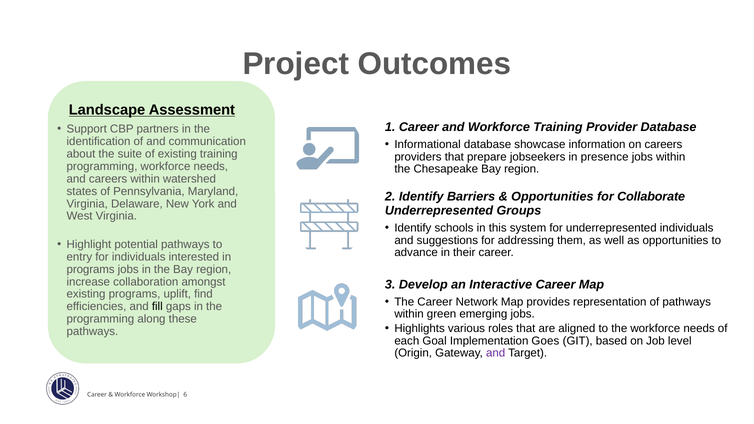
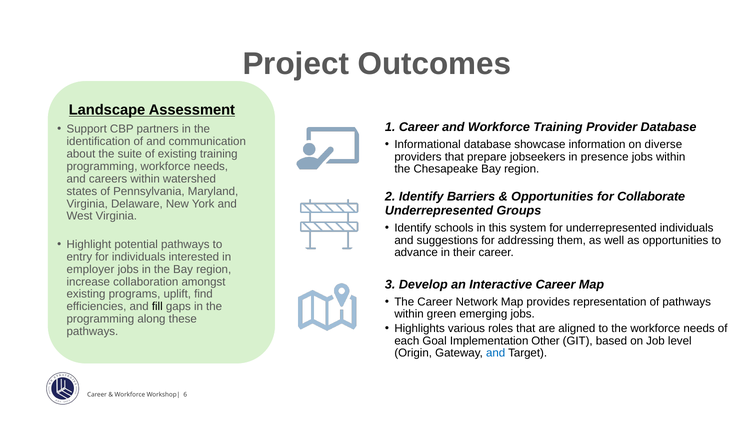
on careers: careers -> diverse (663, 144)
programs: programs -> employer (91, 269)
Goes: Goes -> Other (545, 341)
and colour: purple -> blue (496, 353)
